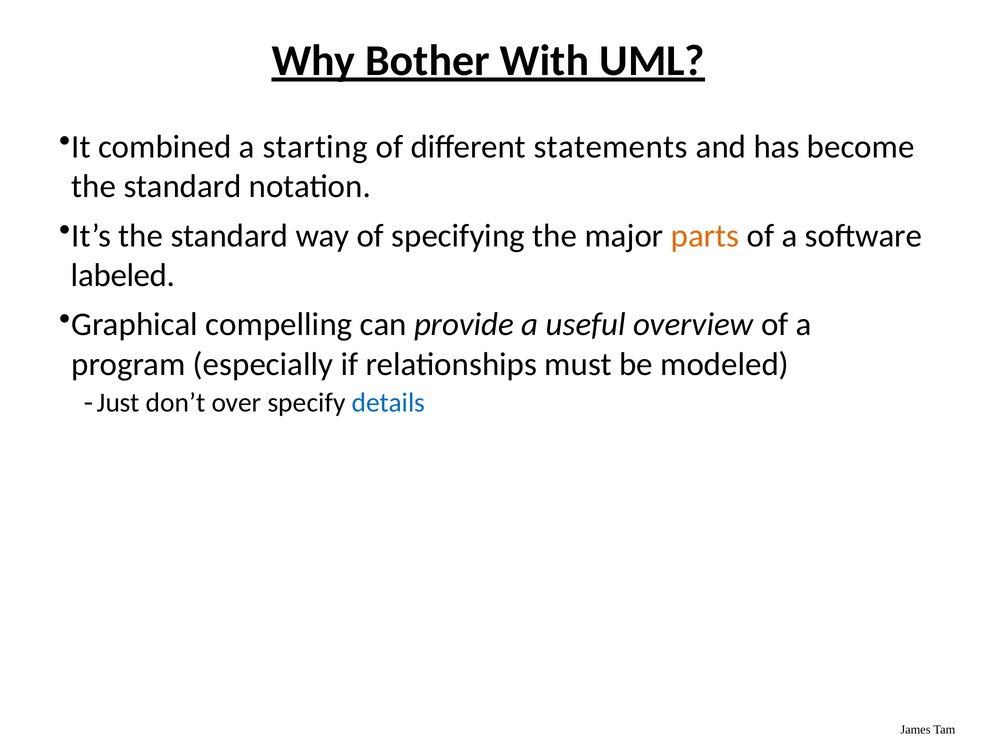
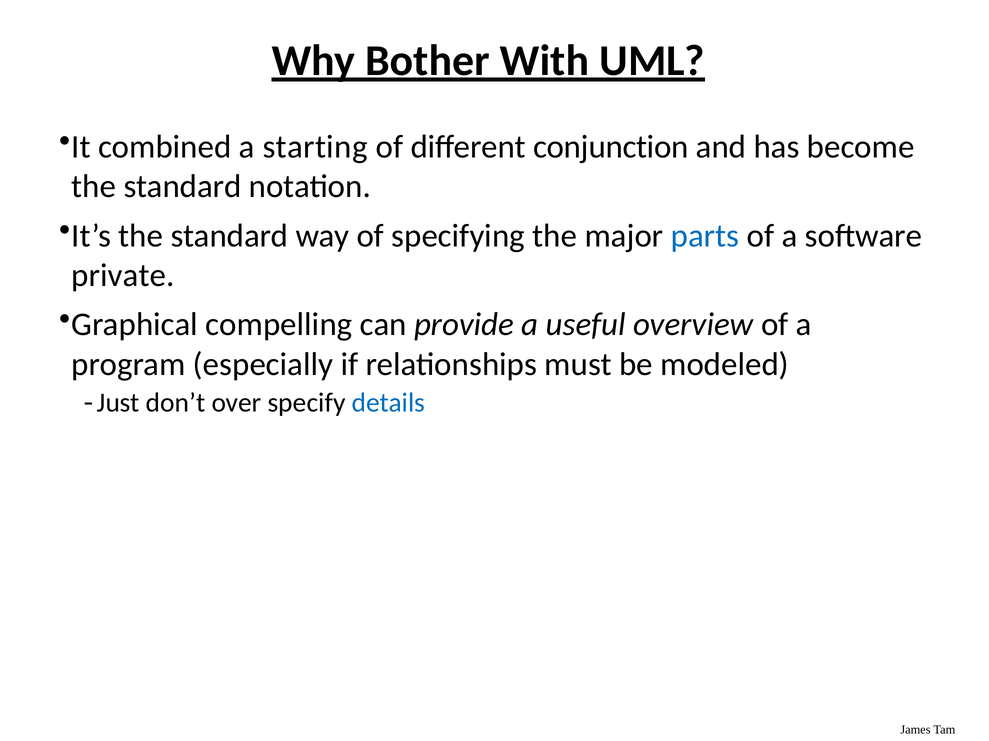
statements: statements -> conjunction (611, 147)
parts colour: orange -> blue (705, 236)
labeled: labeled -> private (123, 275)
